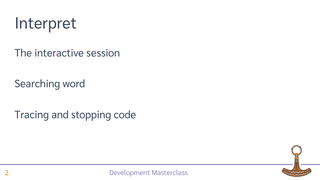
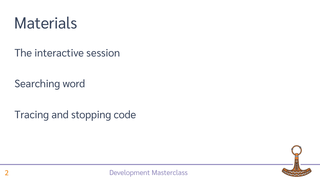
Interpret: Interpret -> Materials (46, 23)
